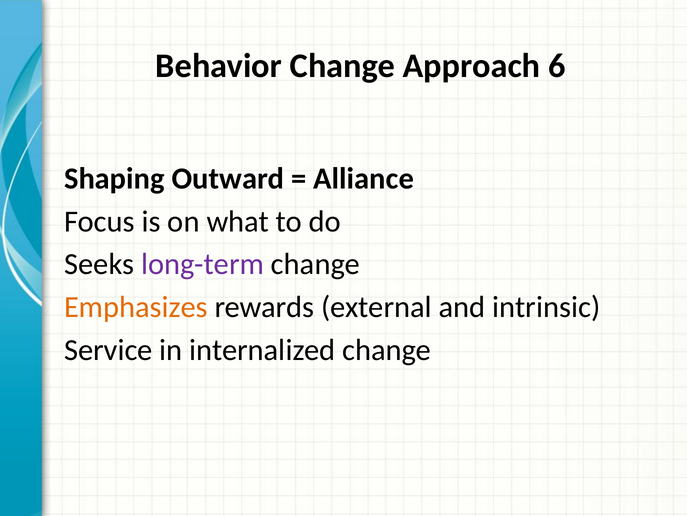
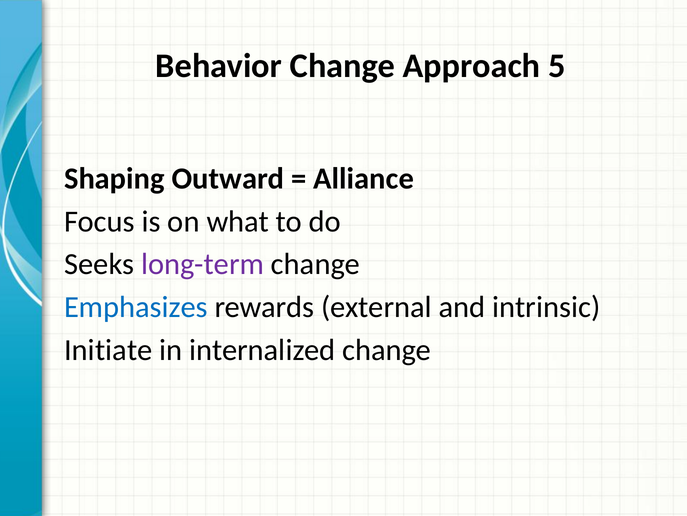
6: 6 -> 5 (557, 66)
Emphasizes colour: orange -> blue (136, 307)
Service: Service -> Initiate (108, 350)
